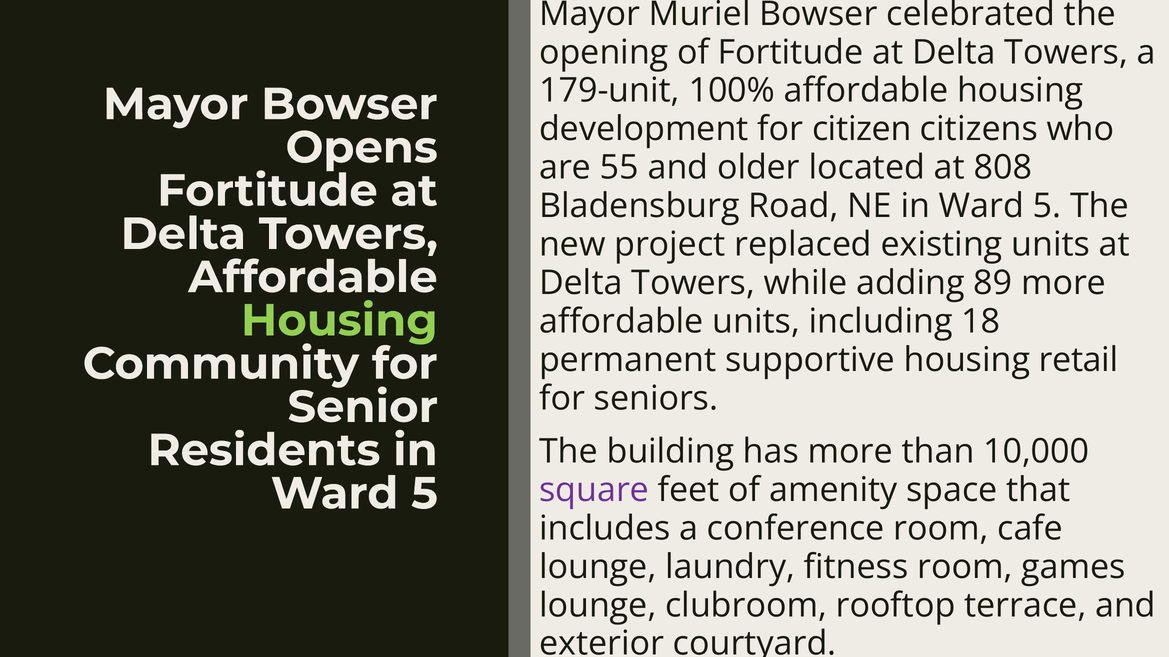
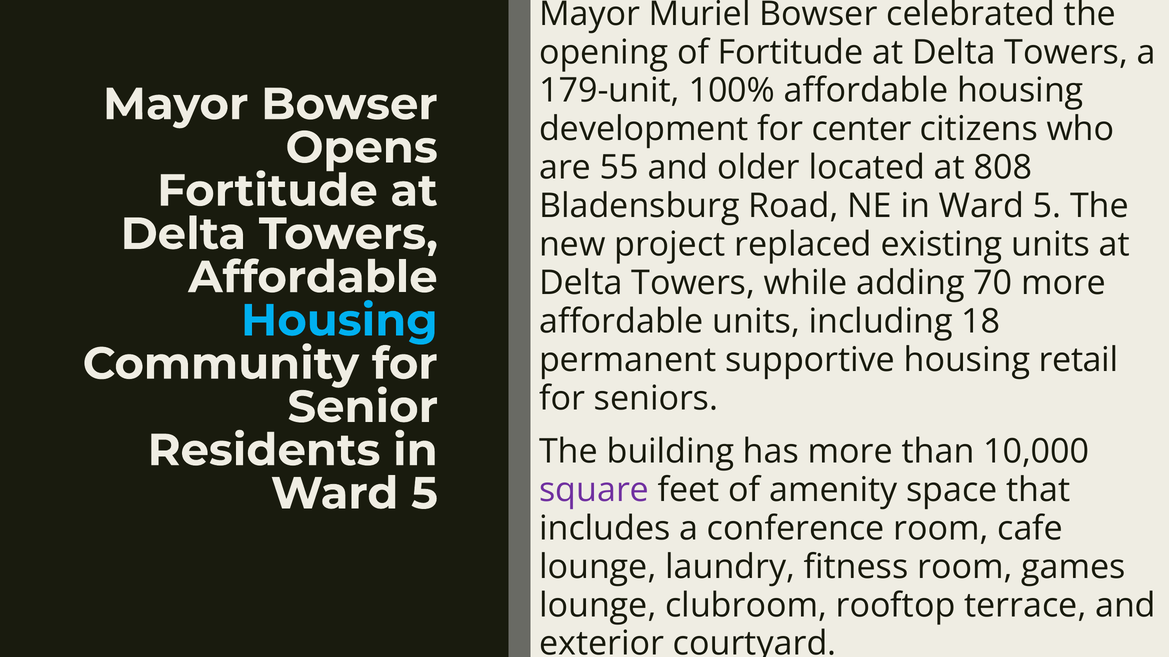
citizen: citizen -> center (862, 129)
89: 89 -> 70 (993, 283)
Housing colour: light green -> light blue (339, 321)
